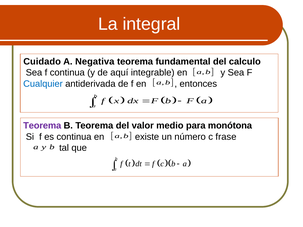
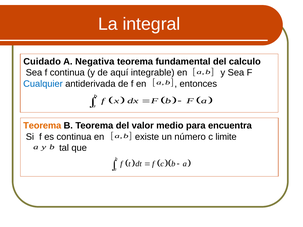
Teorema colour: purple -> orange (42, 126)
monótona: monótona -> encuentra (230, 126)
frase: frase -> limite (226, 137)
